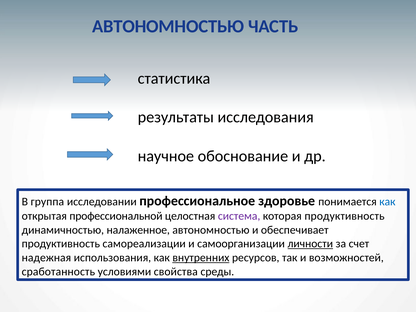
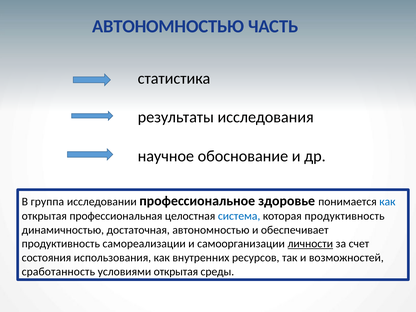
профессиональной: профессиональной -> профессиональная (116, 216)
система colour: purple -> blue (239, 216)
налаженное: налаженное -> достаточная (138, 230)
надежная: надежная -> состояния (46, 258)
внутренних underline: present -> none (201, 258)
условиями свойства: свойства -> открытая (176, 272)
